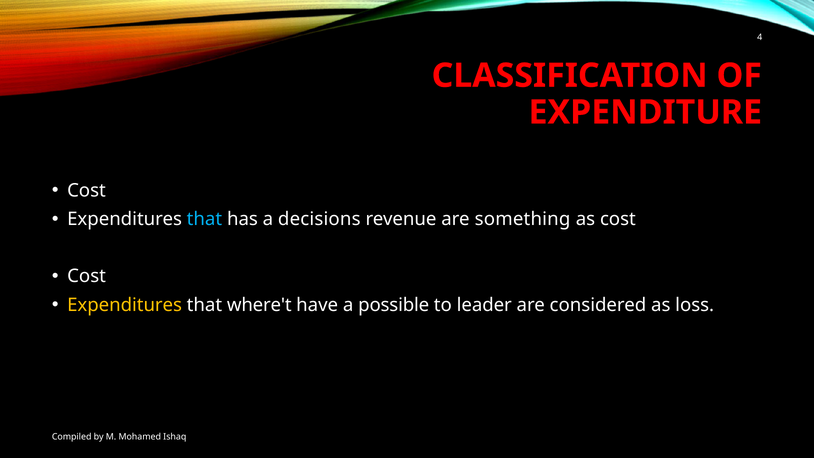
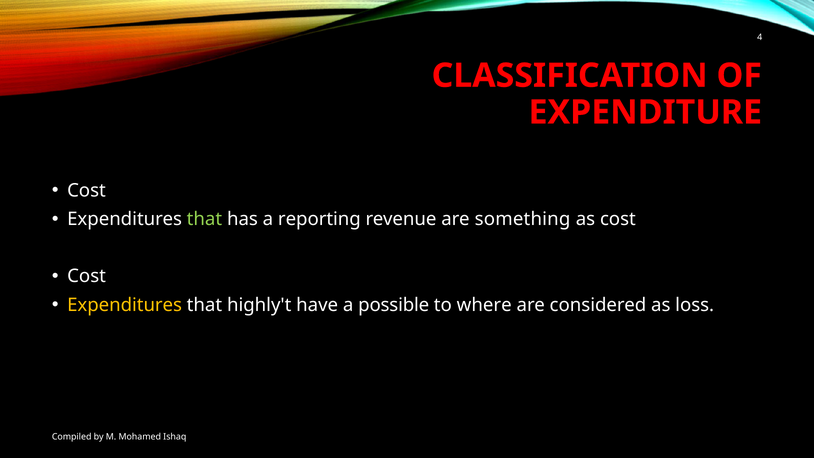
that colour: light blue -> light green (204, 219)
decisions: decisions -> reporting (319, 219)
where't: where't -> highly't (259, 305)
leader: leader -> where (484, 305)
